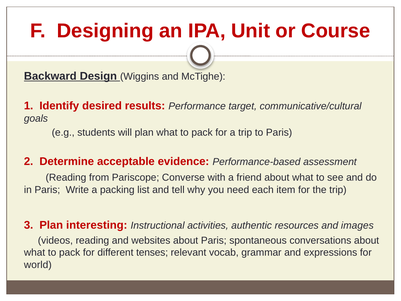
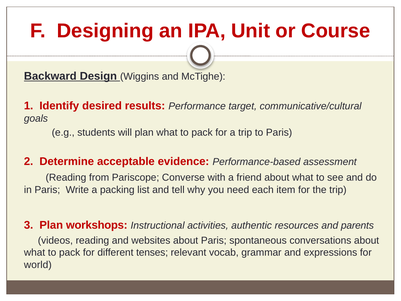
interesting: interesting -> workshops (97, 225)
images: images -> parents (357, 225)
